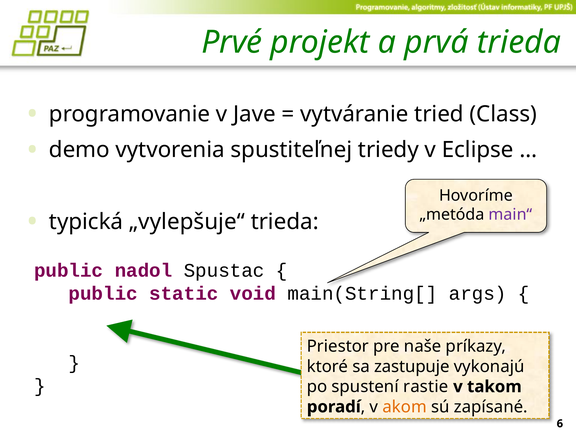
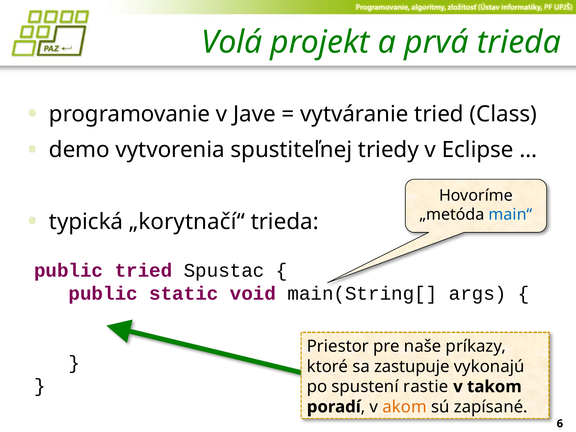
Prvé: Prvé -> Volá (232, 42)
main“ colour: purple -> blue (510, 215)
„vylepšuje“: „vylepšuje“ -> „korytnačí“ (187, 222)
public nadol: nadol -> tried (143, 271)
